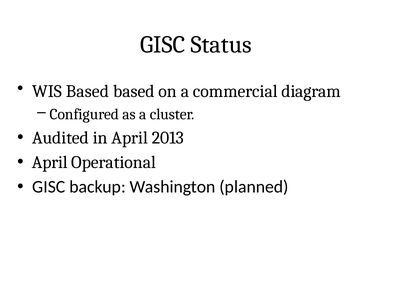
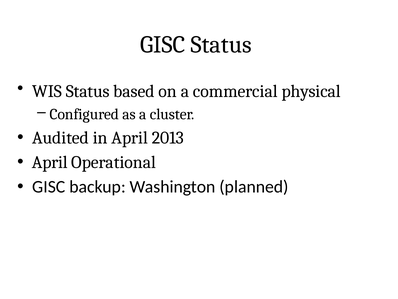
WIS Based: Based -> Status (88, 91)
diagram: diagram -> physical (311, 91)
